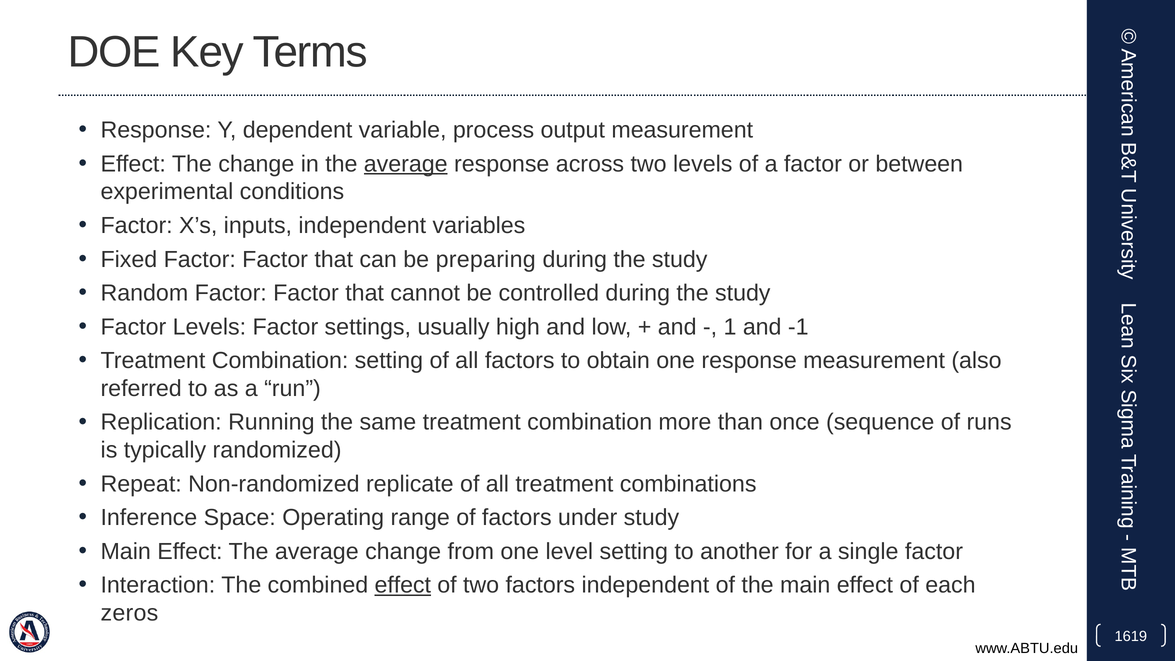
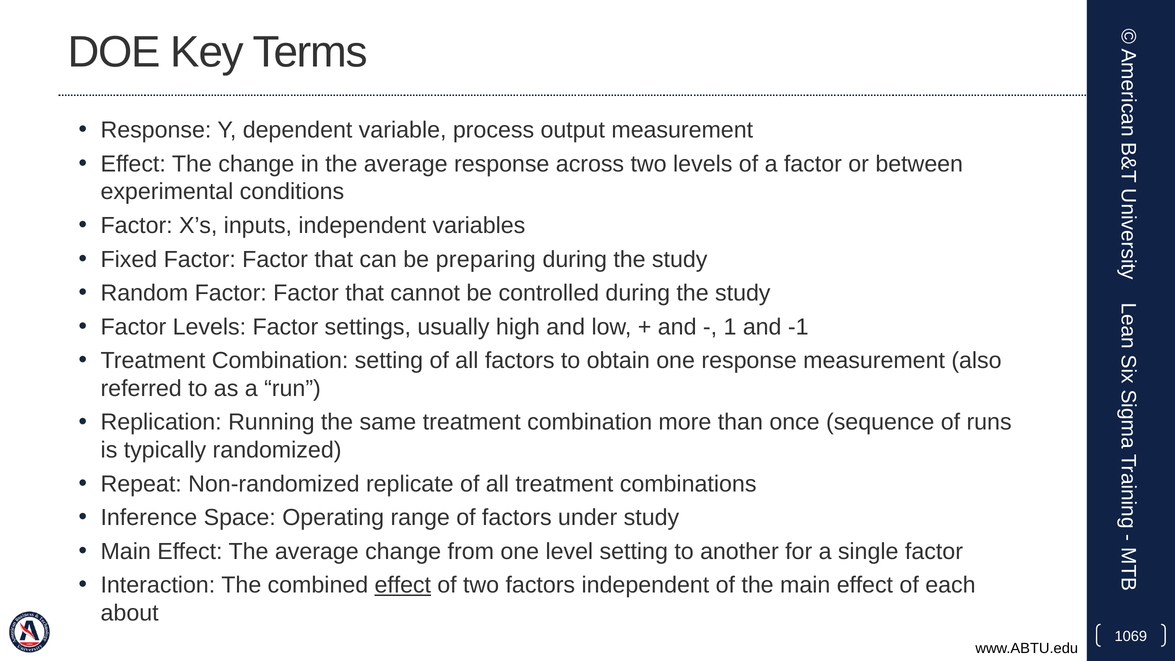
average underline: present -> none (406, 164)
zeros: zeros -> about (130, 613)
1619: 1619 -> 1069 (1131, 636)
